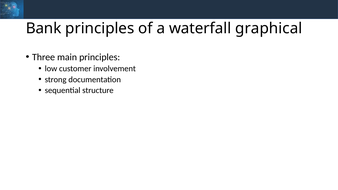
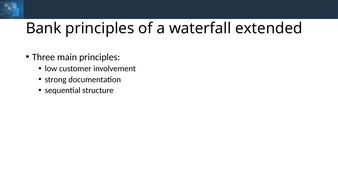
graphical: graphical -> extended (269, 28)
